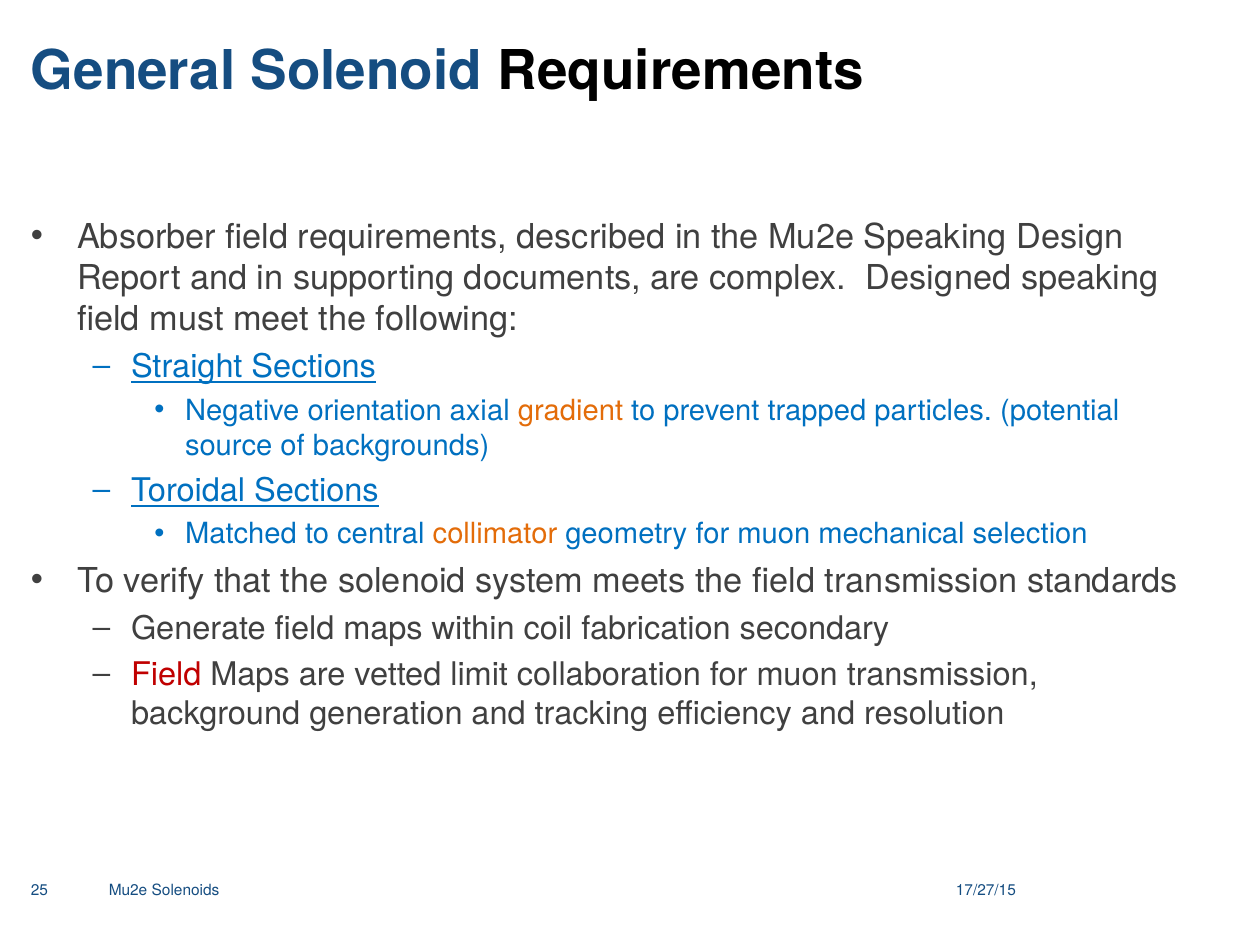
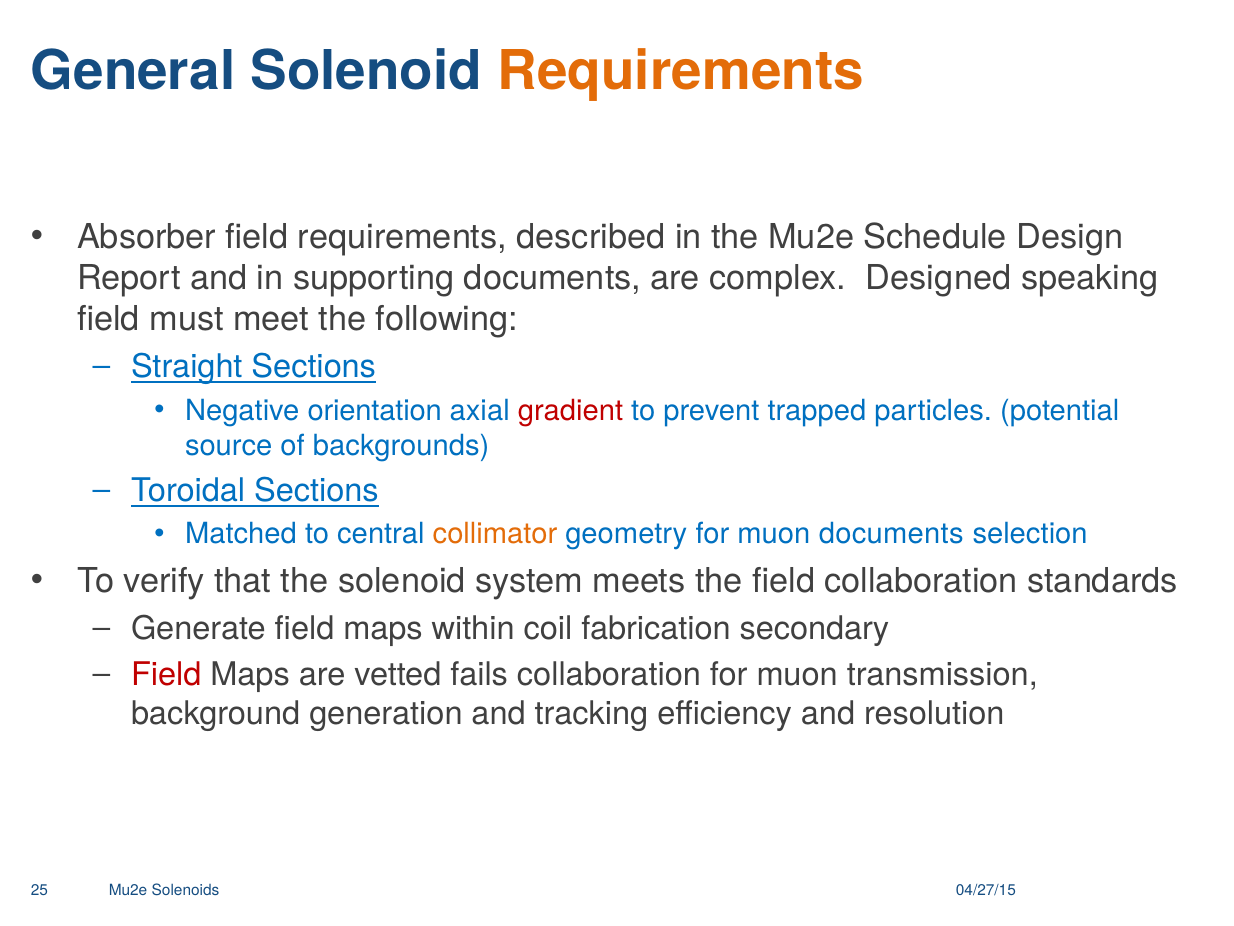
Requirements colour: black -> orange (681, 71)
Mu2e Speaking: Speaking -> Schedule (935, 237)
gradient colour: orange -> red (570, 411)
muon mechanical: mechanical -> documents (891, 534)
field transmission: transmission -> collaboration (921, 581)
limit: limit -> fails (479, 675)
17/27/15: 17/27/15 -> 04/27/15 (986, 890)
